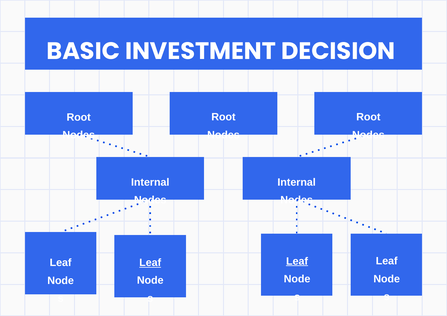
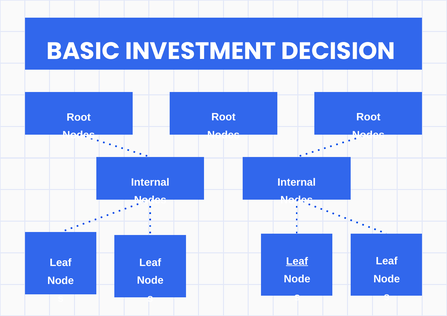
Leaf underline: present -> none (150, 263)
